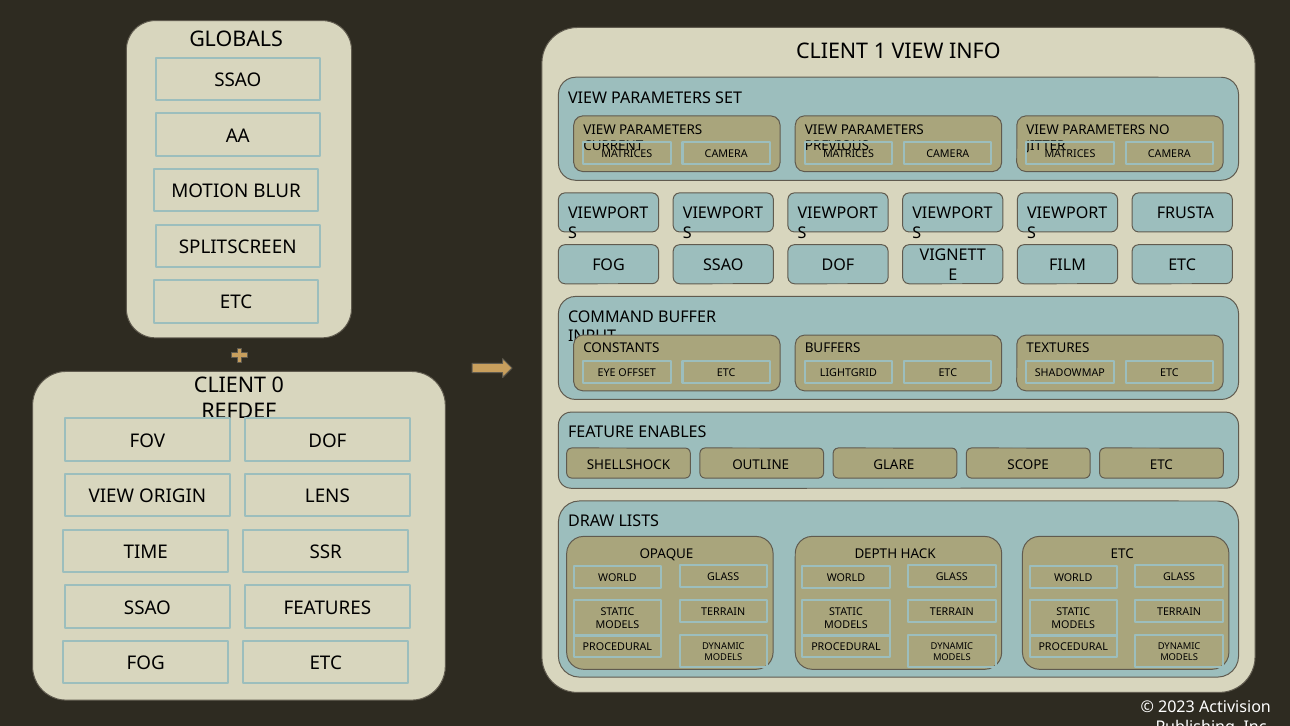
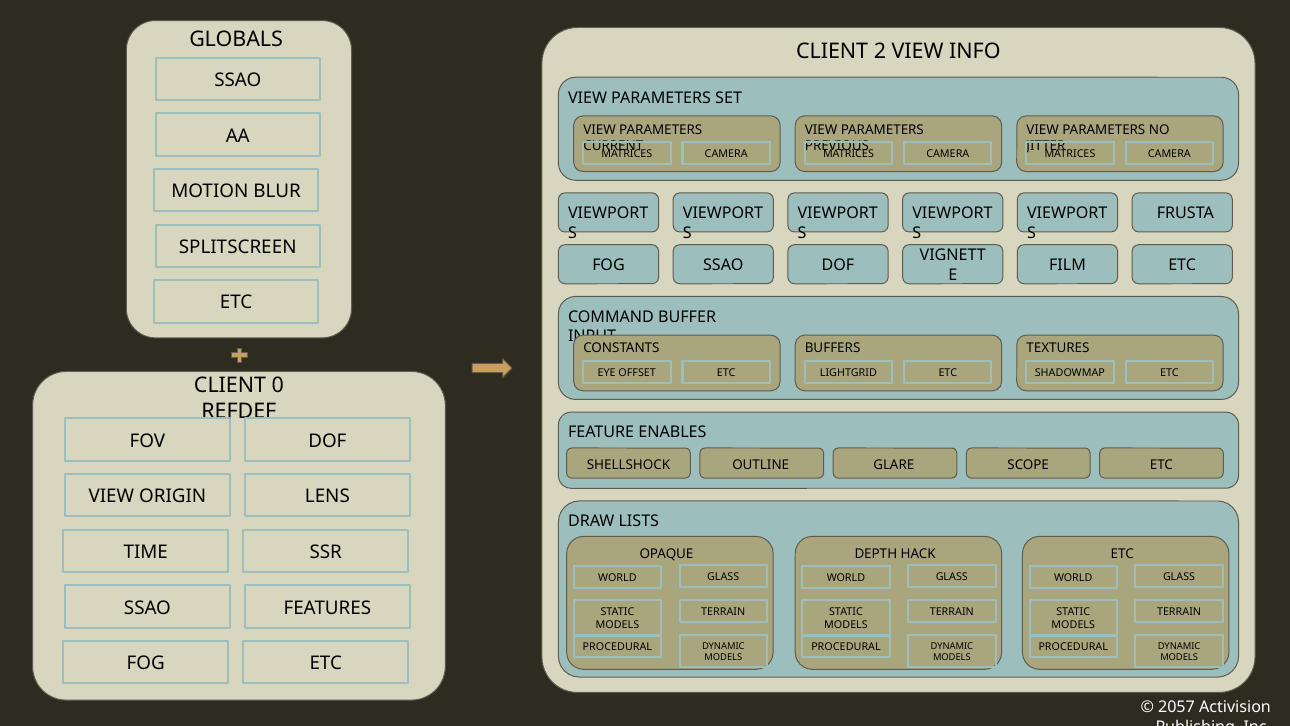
1: 1 -> 2 (880, 51)
2023: 2023 -> 2057 (1176, 707)
